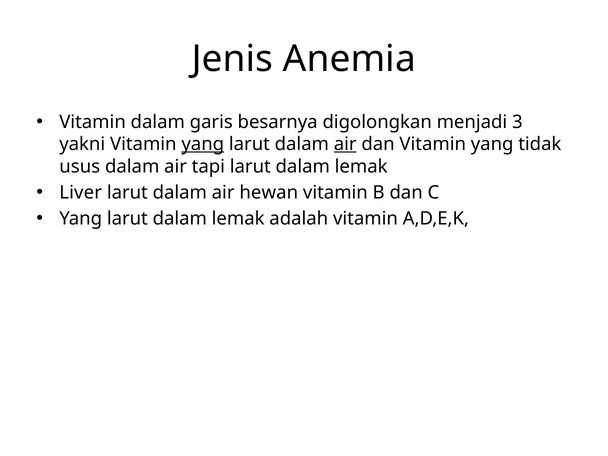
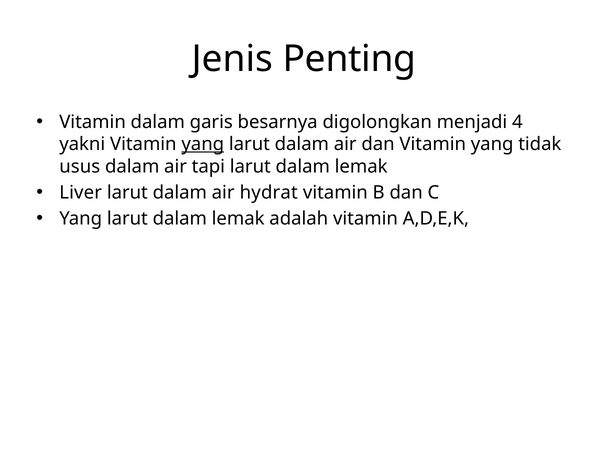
Anemia: Anemia -> Penting (349, 59)
3: 3 -> 4 (517, 122)
air underline: present -> none (345, 144)
hewan: hewan -> hydrat (269, 192)
